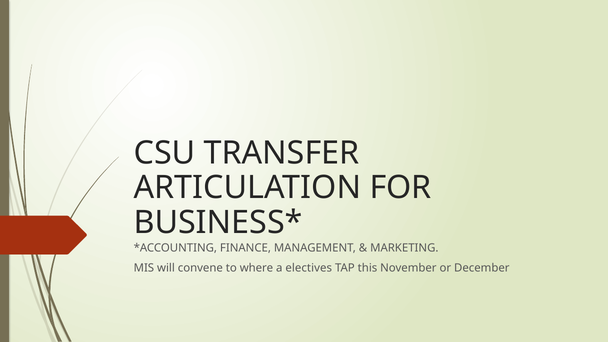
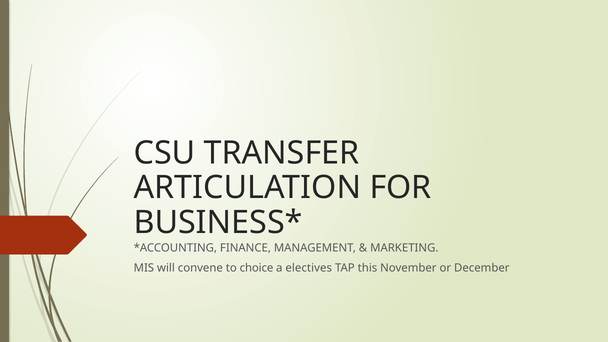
where: where -> choice (256, 268)
